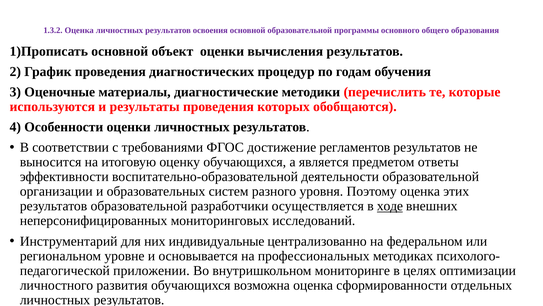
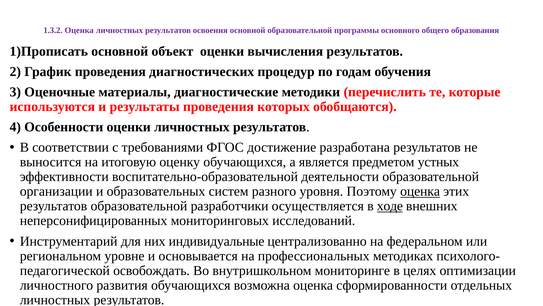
регламентов: регламентов -> разработана (355, 147)
ответы: ответы -> устных (438, 162)
оценка underline: none -> present (420, 191)
приложении: приложении -> освобождать (152, 270)
